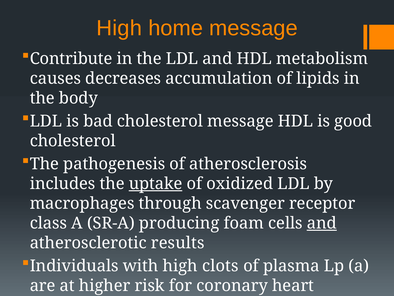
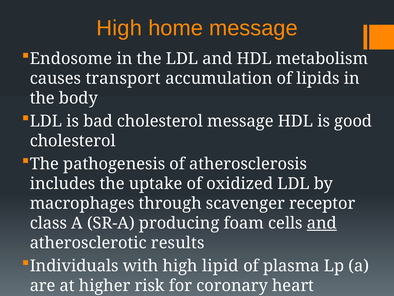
Contribute: Contribute -> Endosome (71, 59)
decreases: decreases -> transport (123, 78)
uptake underline: present -> none (156, 183)
clots: clots -> lipid (220, 265)
